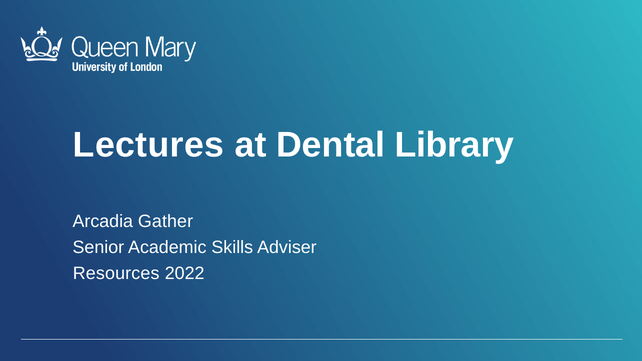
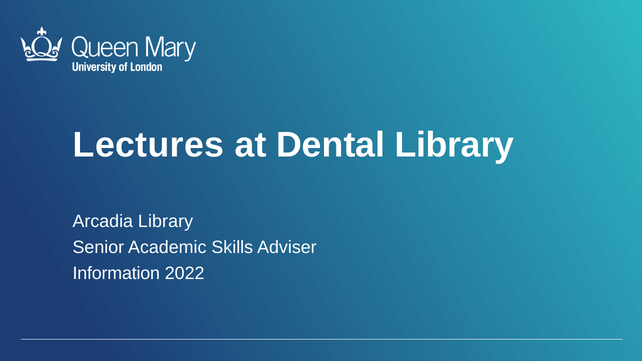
Arcadia Gather: Gather -> Library (166, 221)
Resources: Resources -> Information (116, 273)
